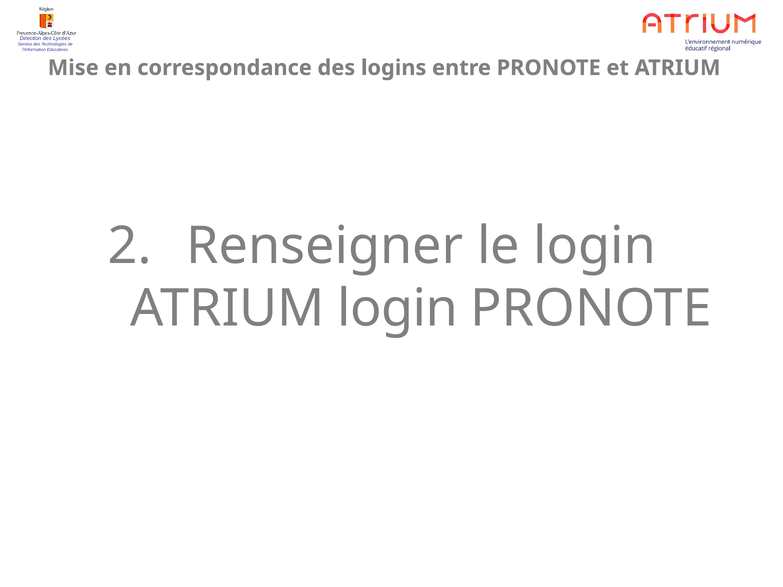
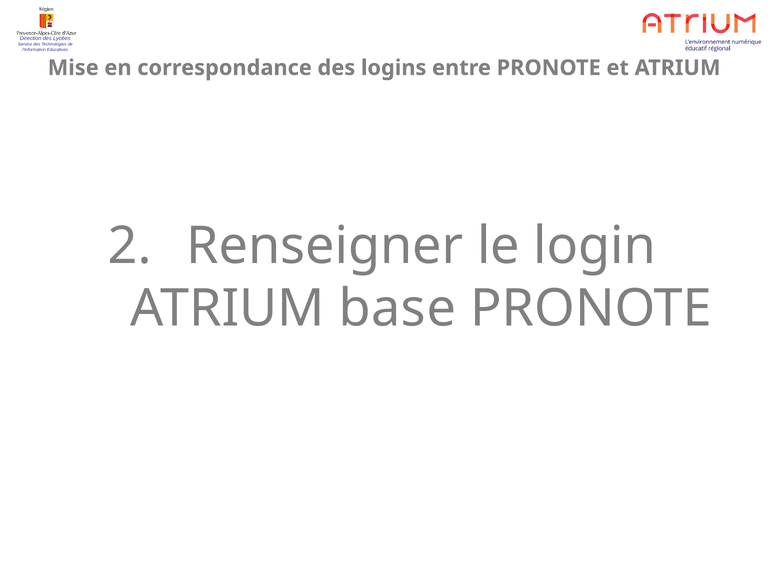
ATRIUM login: login -> base (397, 309)
